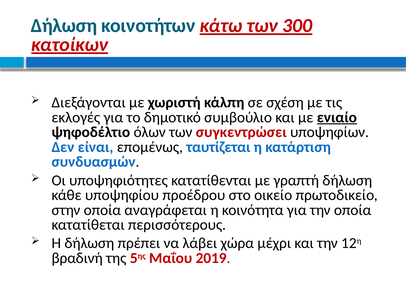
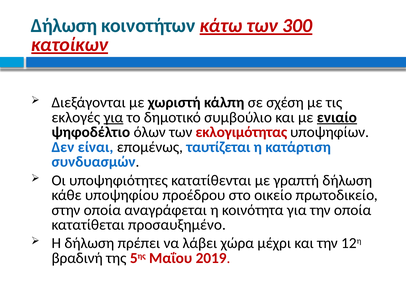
για underline: none -> present (113, 117)
συγκεντρώσει: συγκεντρώσει -> εκλογιμότητας (241, 132)
περισσότερους: περισσότερους -> προσαυξημένο (177, 224)
